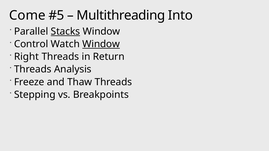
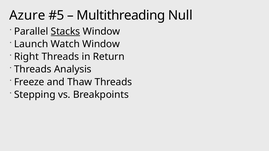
Come: Come -> Azure (27, 15)
Into: Into -> Null (180, 15)
Control: Control -> Launch (31, 44)
Window underline: present -> none (101, 44)
